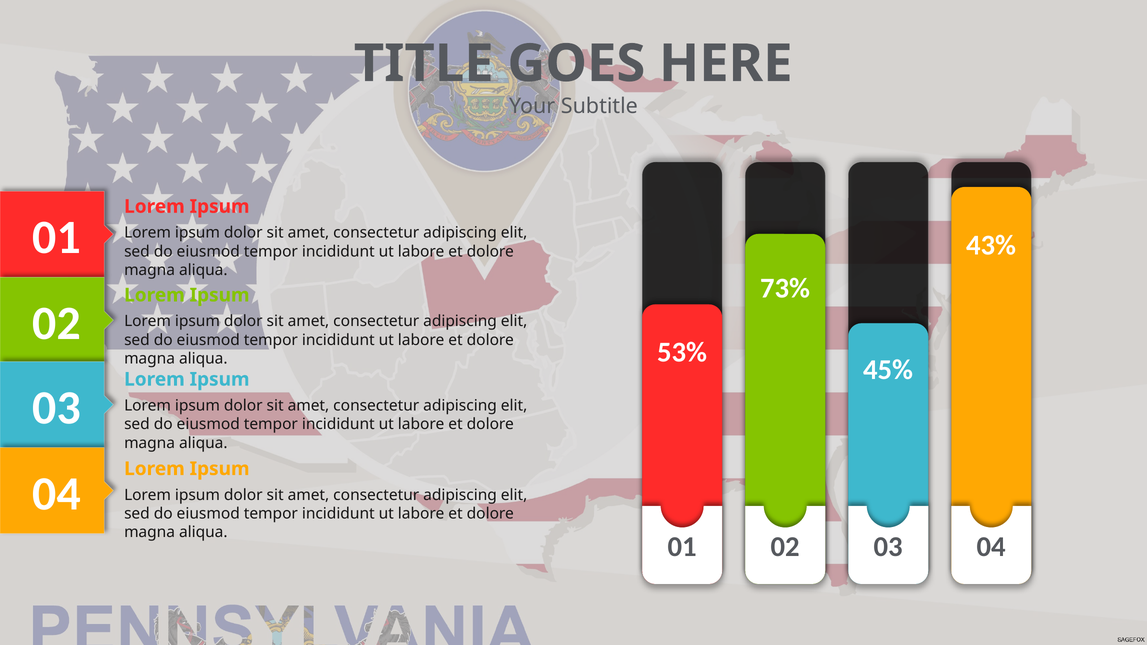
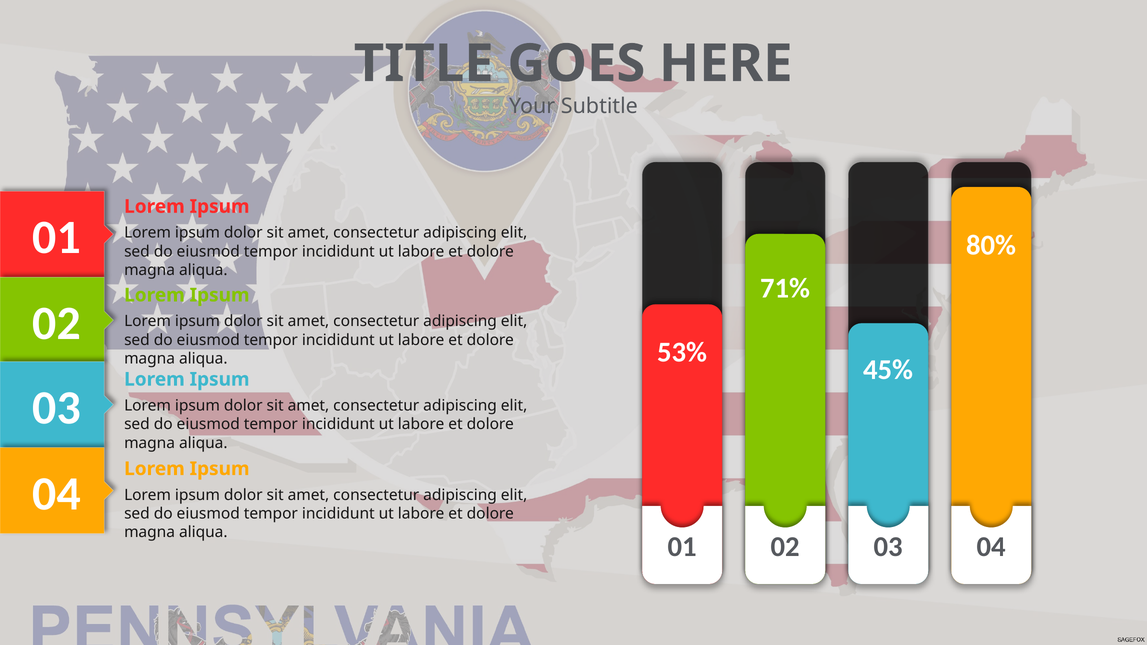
43%: 43% -> 80% (991, 246)
73%: 73% -> 71% (785, 288)
